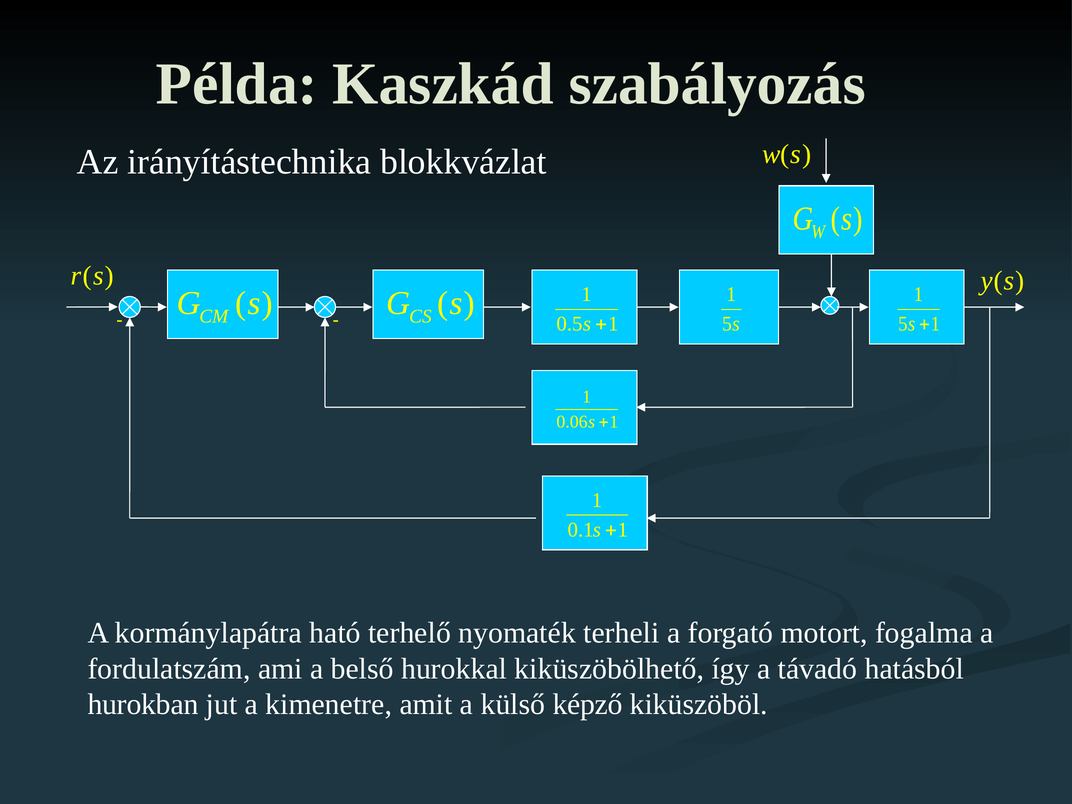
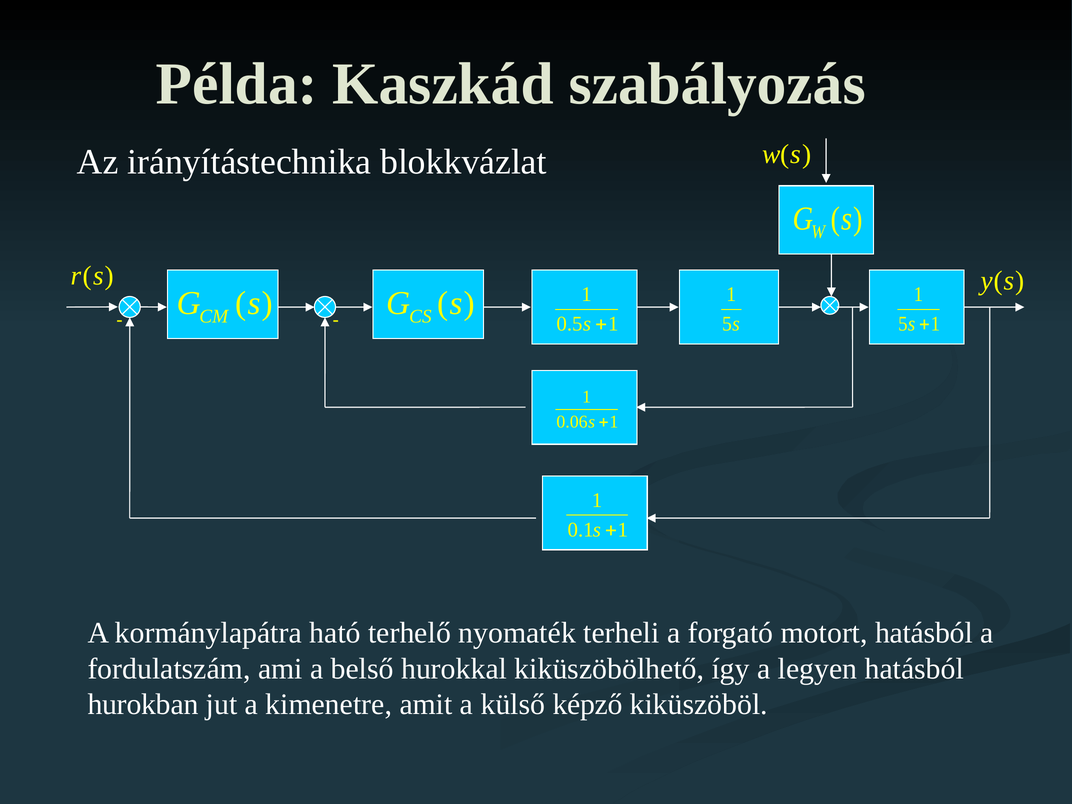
motort fogalma: fogalma -> hatásból (924, 633)
távadó: távadó -> legyen (817, 669)
